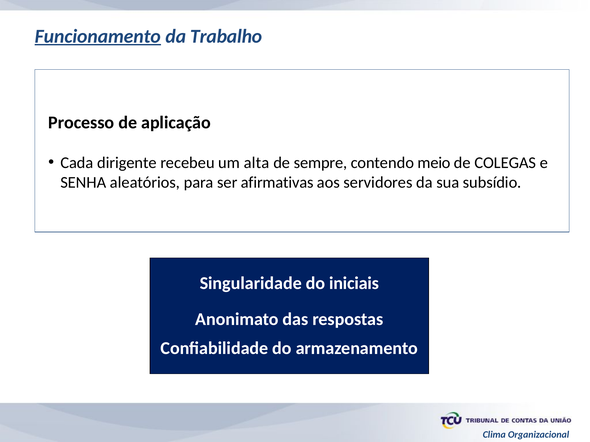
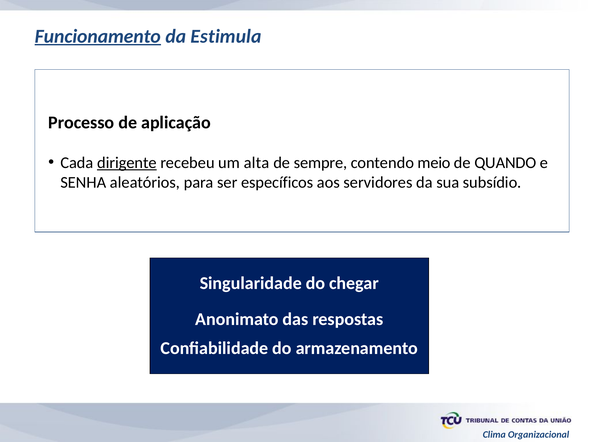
Trabalho: Trabalho -> Estimula (226, 36)
dirigente underline: none -> present (127, 163)
COLEGAS: COLEGAS -> QUANDO (505, 163)
afirmativas: afirmativas -> específicos (277, 183)
iniciais: iniciais -> chegar (354, 283)
